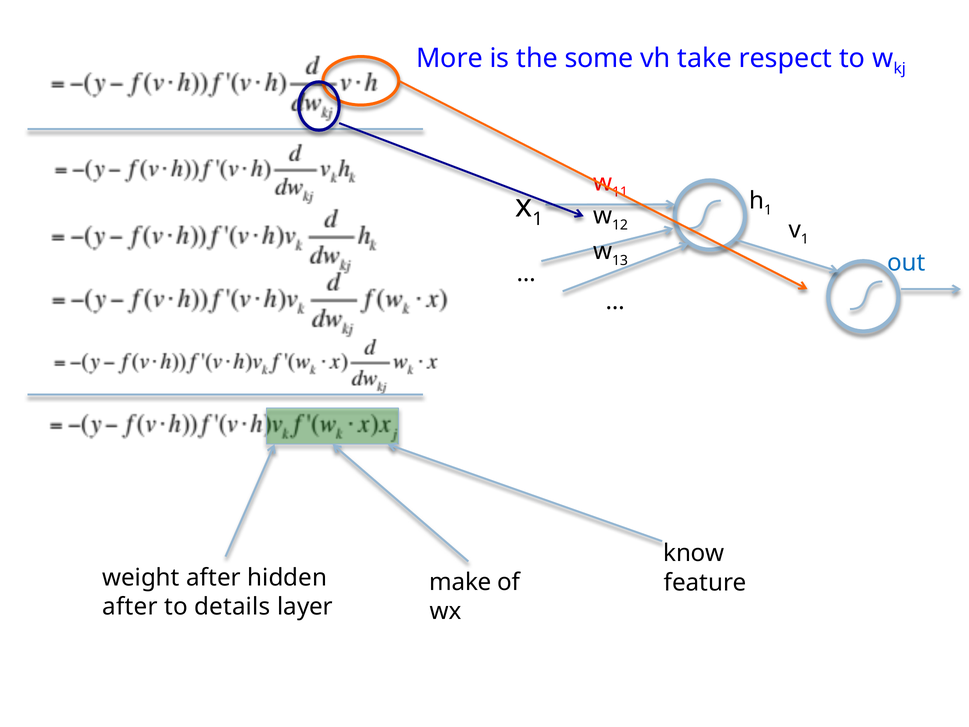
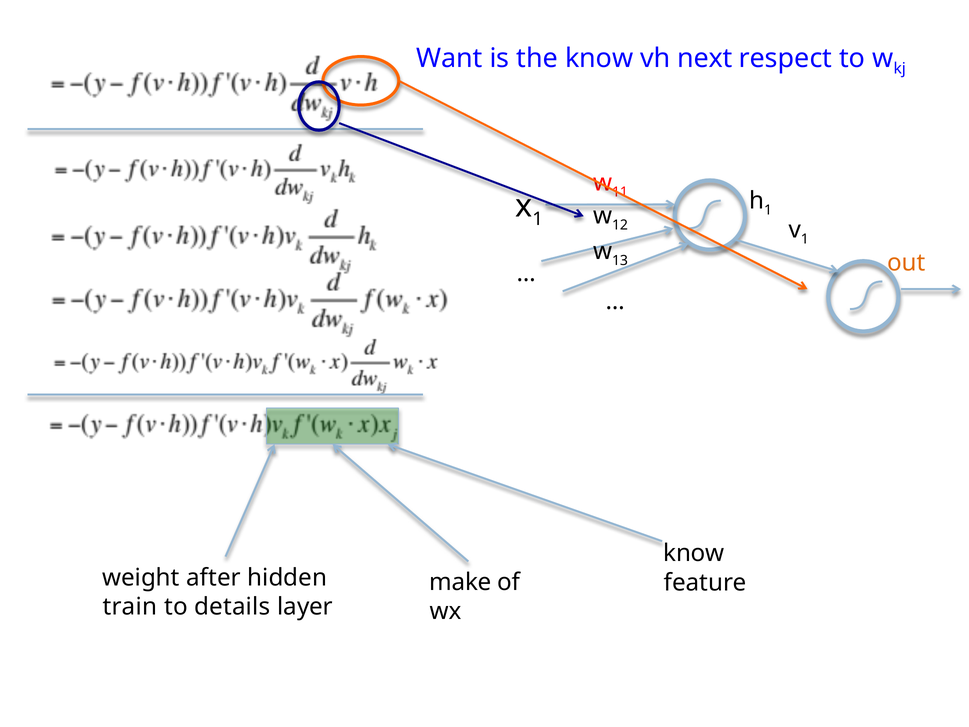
More: More -> Want (449, 58)
the some: some -> know (599, 58)
take: take -> next (705, 58)
out colour: blue -> orange (906, 262)
after: after -> train (130, 606)
